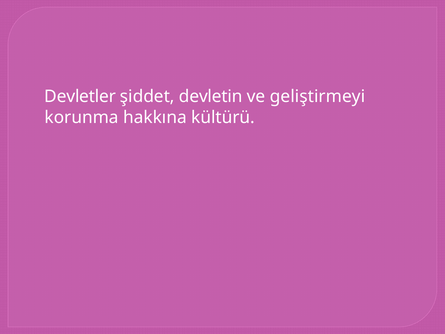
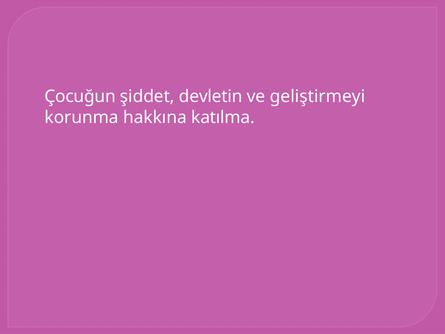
Devletler: Devletler -> Çocuğun (80, 97)
kültürü: kültürü -> katılma (223, 117)
